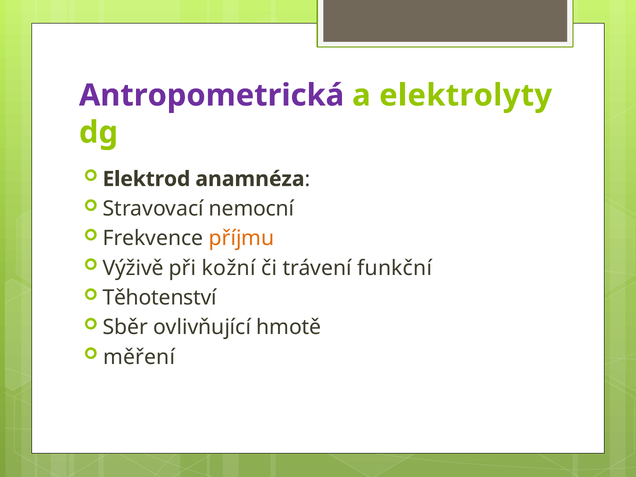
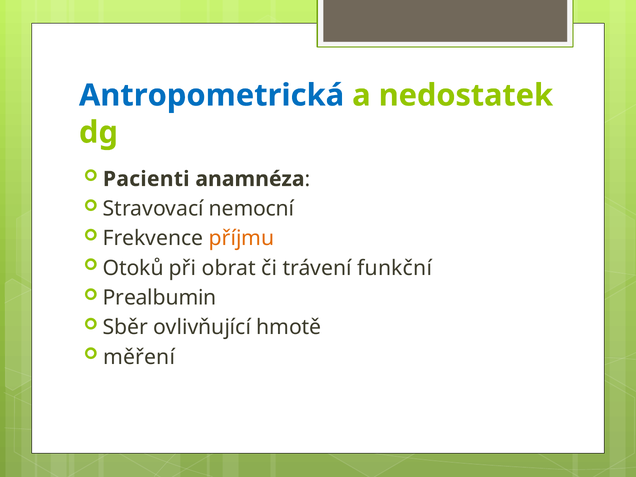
Antropometrická colour: purple -> blue (212, 95)
elektrolyty: elektrolyty -> nedostatek (466, 95)
Elektrod: Elektrod -> Pacienti (146, 179)
Výživě: Výživě -> Otoků (133, 268)
kožní: kožní -> obrat (229, 268)
Těhotenství: Těhotenství -> Prealbumin (160, 298)
